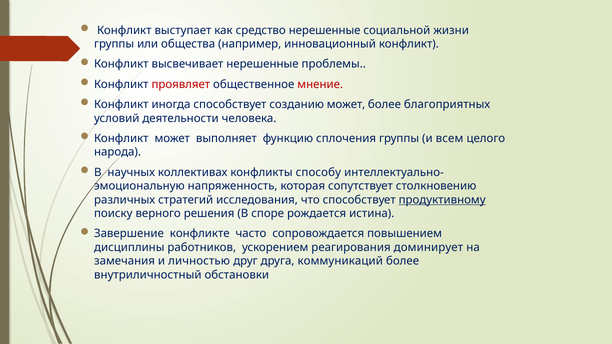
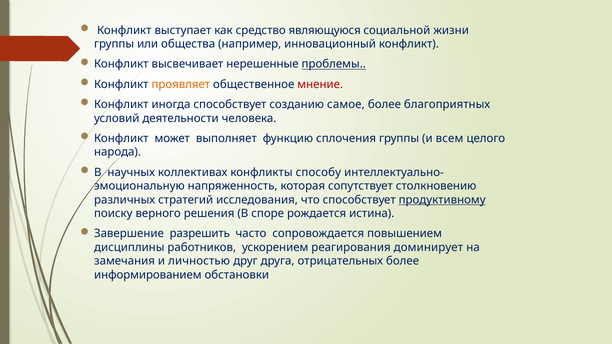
средство нерешенные: нерешенные -> являющуюся (325, 30)
проблемы underline: none -> present (334, 64)
проявляет colour: red -> orange (181, 84)
созданию может: может -> самое (346, 105)
конфликте: конфликте -> разрешить (200, 234)
коммуникаций: коммуникаций -> отрицательных (340, 261)
внутриличностный: внутриличностный -> информированием (148, 275)
